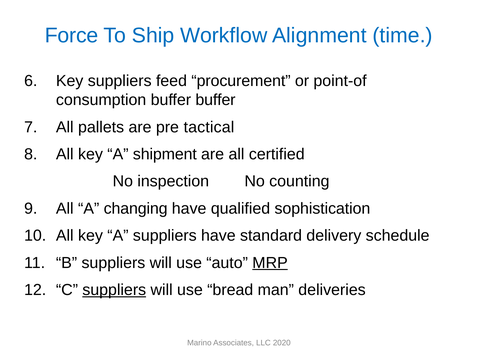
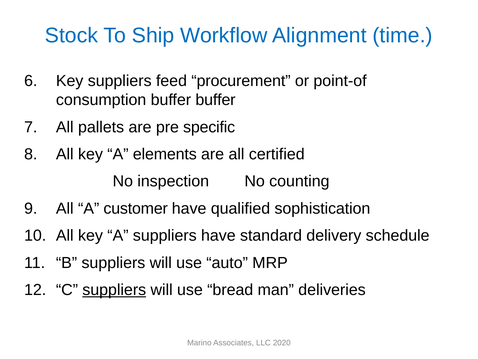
Force: Force -> Stock (71, 35)
tactical: tactical -> specific (209, 127)
shipment: shipment -> elements (165, 154)
changing: changing -> customer (136, 208)
MRP underline: present -> none (270, 262)
